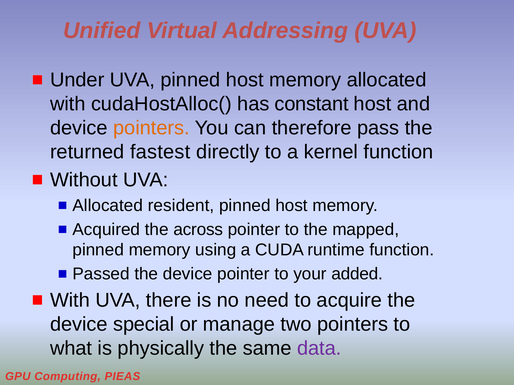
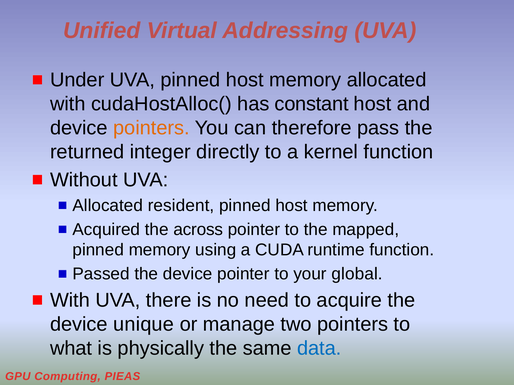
fastest: fastest -> integer (160, 152)
added: added -> global (357, 274)
special: special -> unique (144, 325)
data colour: purple -> blue (319, 349)
